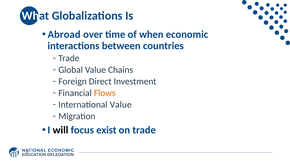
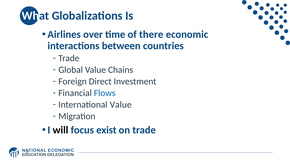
Abroad: Abroad -> Airlines (64, 34)
when: when -> there (151, 34)
Flows colour: orange -> blue (105, 93)
